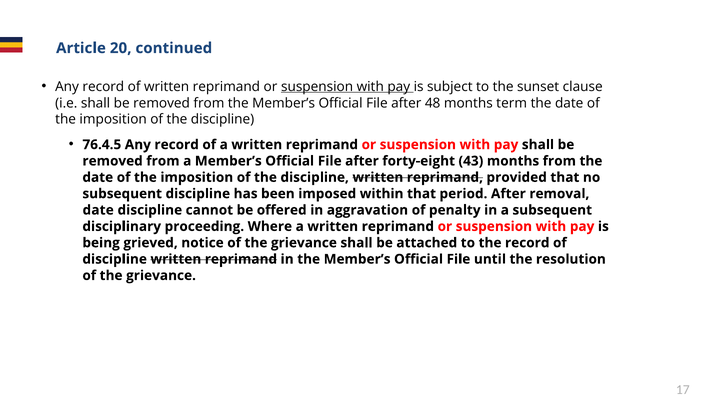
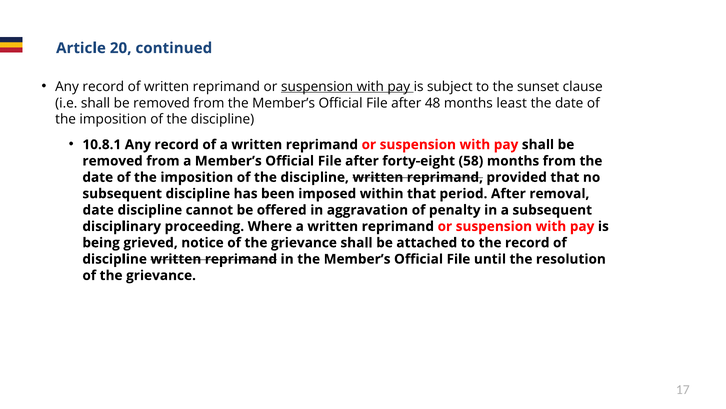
term: term -> least (512, 103)
76.4.5: 76.4.5 -> 10.8.1 (102, 144)
43: 43 -> 58 (471, 161)
